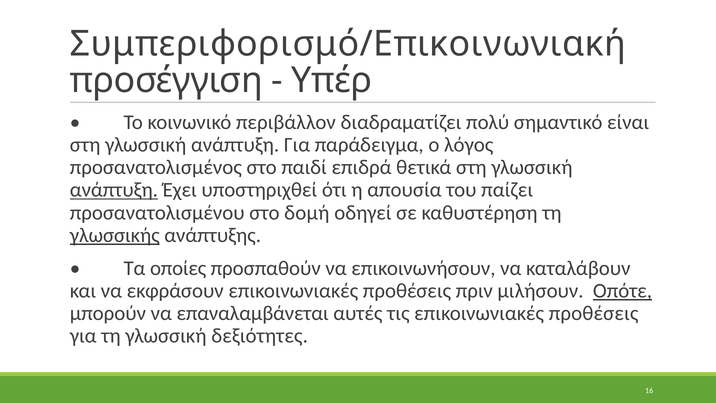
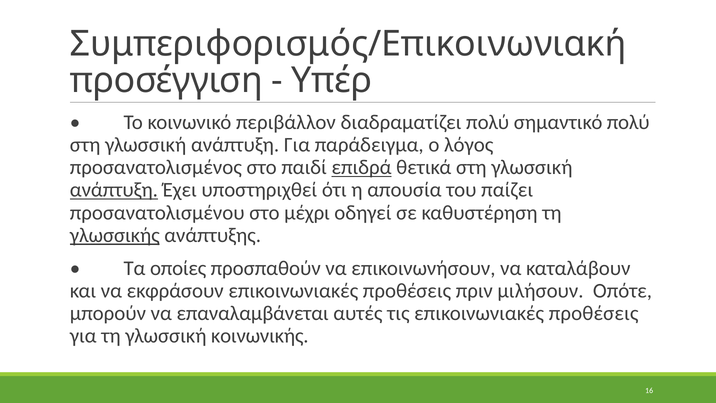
Συμπεριφορισμό/Επικοινωνιακή: Συμπεριφορισμό/Επικοινωνιακή -> Συμπεριφορισμός/Επικοινωνιακή (348, 44)
σημαντικό είναι: είναι -> πολύ (628, 122)
επιδρά underline: none -> present (362, 167)
δομή: δομή -> μέχρι (307, 212)
Οπότε underline: present -> none (623, 291)
δεξιότητες: δεξιότητες -> κοινωνικής (260, 336)
